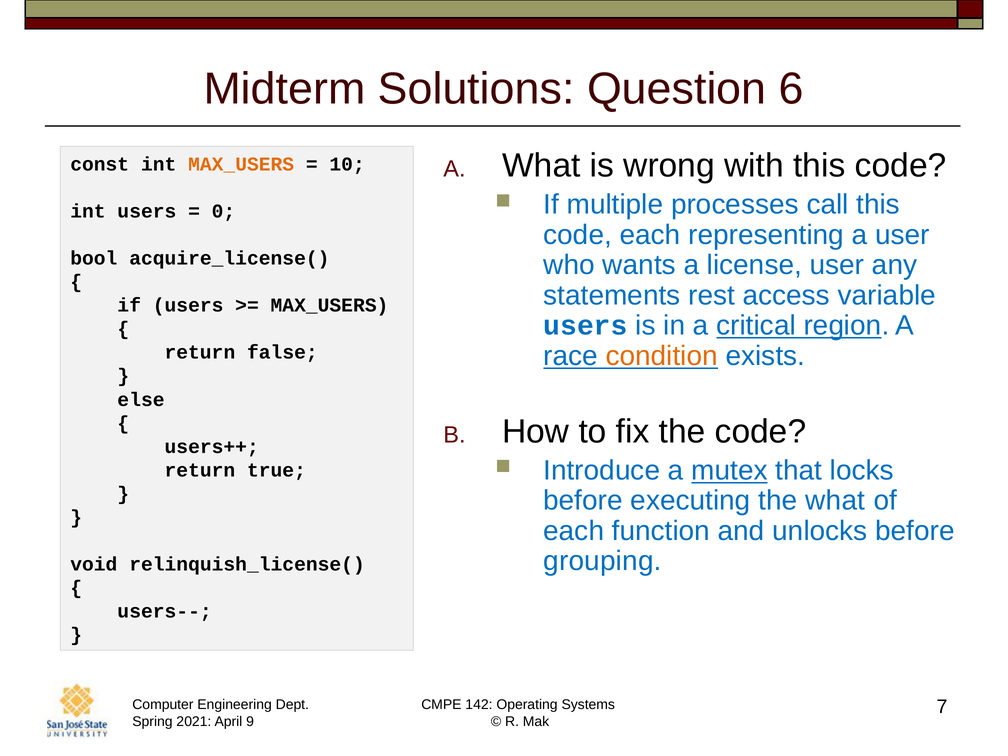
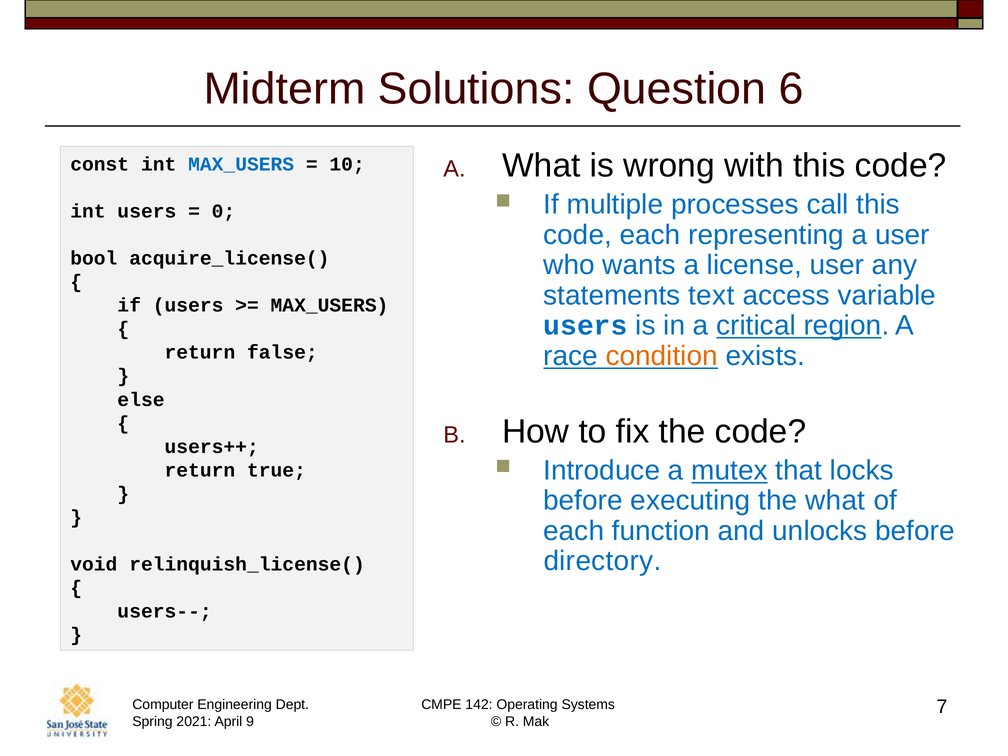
MAX_USERS colour: orange -> blue (241, 164)
rest: rest -> text (711, 295)
grouping: grouping -> directory (602, 561)
